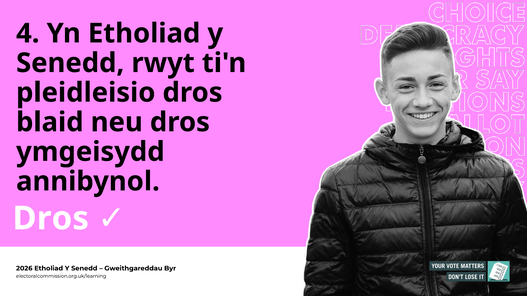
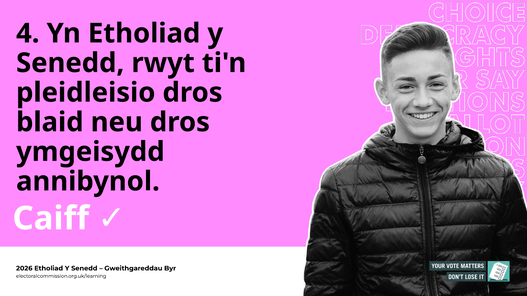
Dros: Dros -> Caiff (51, 219)
